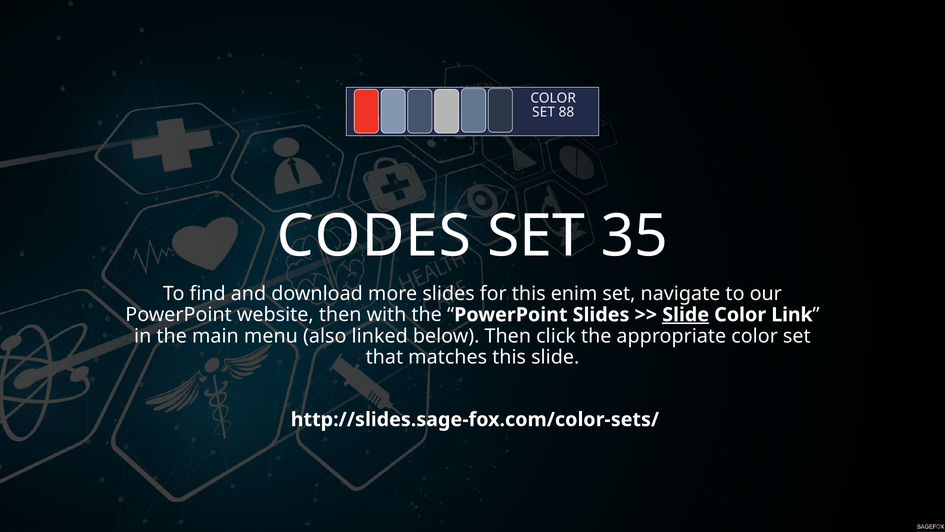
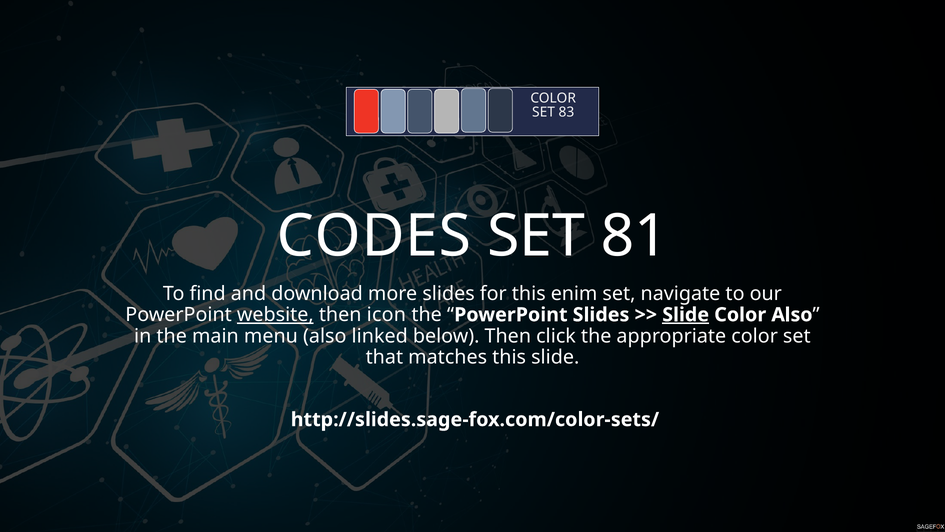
88: 88 -> 83 (566, 112)
35: 35 -> 81 (634, 236)
website underline: none -> present (275, 315)
with: with -> icon (386, 315)
Color Link: Link -> Also (792, 315)
